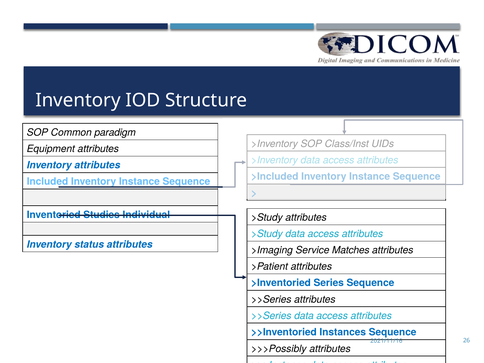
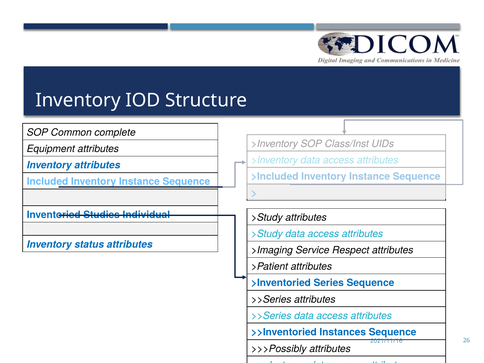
paradigm: paradigm -> complete (115, 133)
Matches: Matches -> Respect (351, 250)
